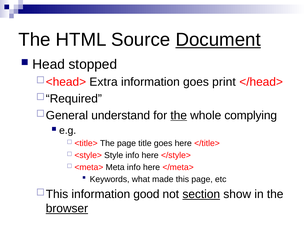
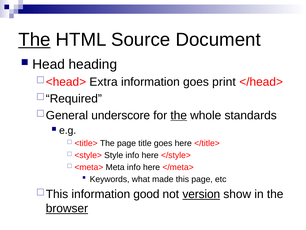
The underline: none -> present (34, 40)
Document underline: present -> none (218, 40)
stopped: stopped -> heading (93, 64)
understand: understand -> underscore (121, 115)
complying: complying -> standards (251, 115)
section: section -> version (201, 194)
